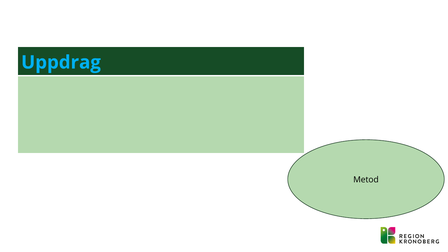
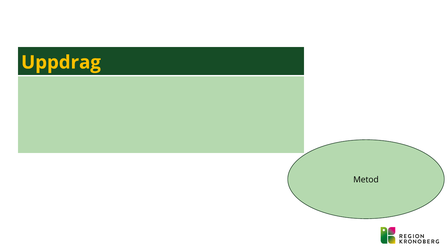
Uppdrag colour: light blue -> yellow (61, 62)
